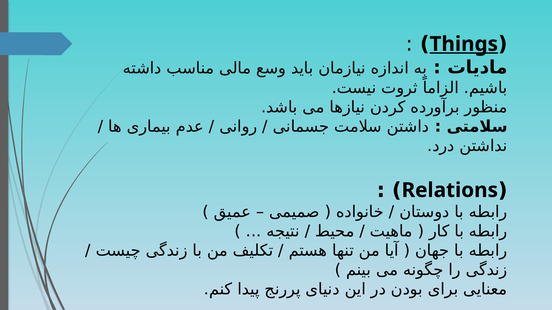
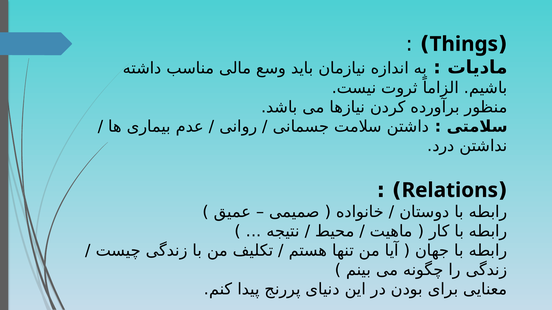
Things underline: present -> none (464, 44)
